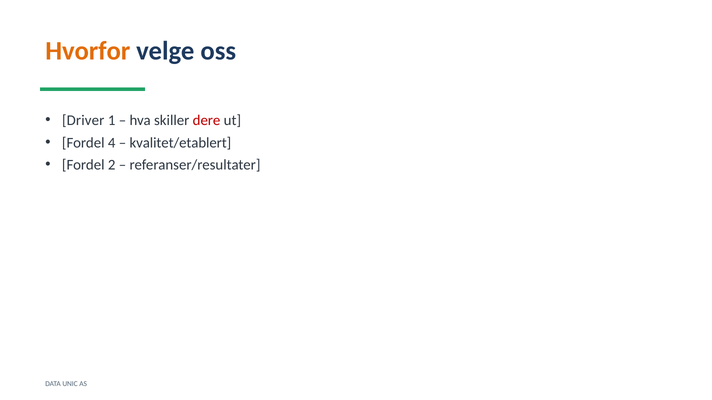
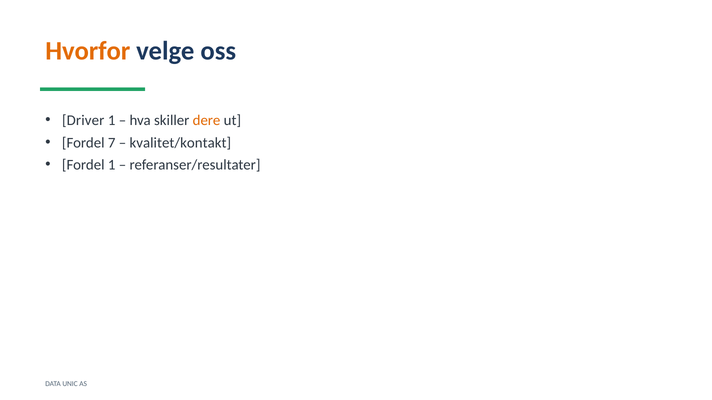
dere colour: red -> orange (207, 121)
4: 4 -> 7 (112, 143)
kvalitet/etablert: kvalitet/etablert -> kvalitet/kontakt (180, 143)
Fordel 2: 2 -> 1 (112, 165)
